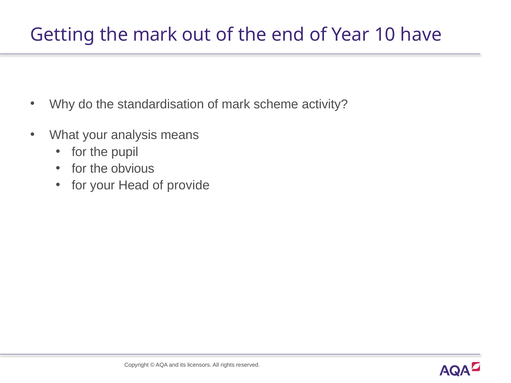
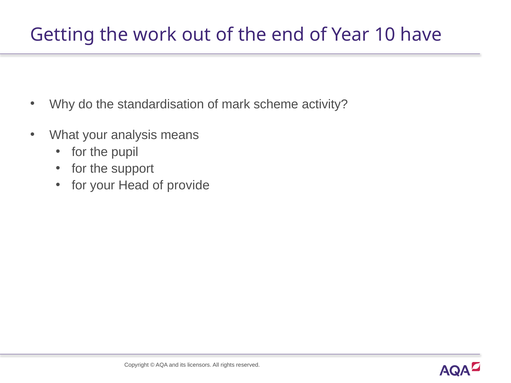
the mark: mark -> work (155, 35)
obvious: obvious -> support (133, 169)
